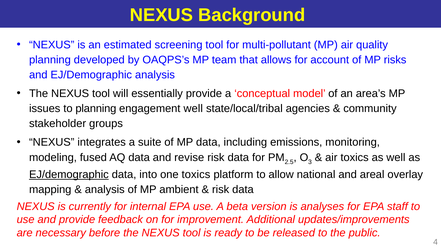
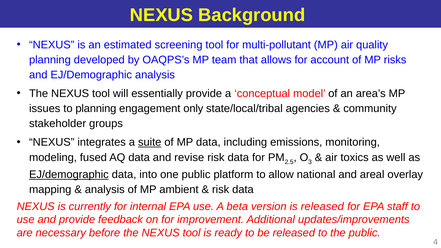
engagement well: well -> only (193, 109)
suite underline: none -> present (150, 142)
one toxics: toxics -> public (196, 175)
is analyses: analyses -> released (322, 207)
